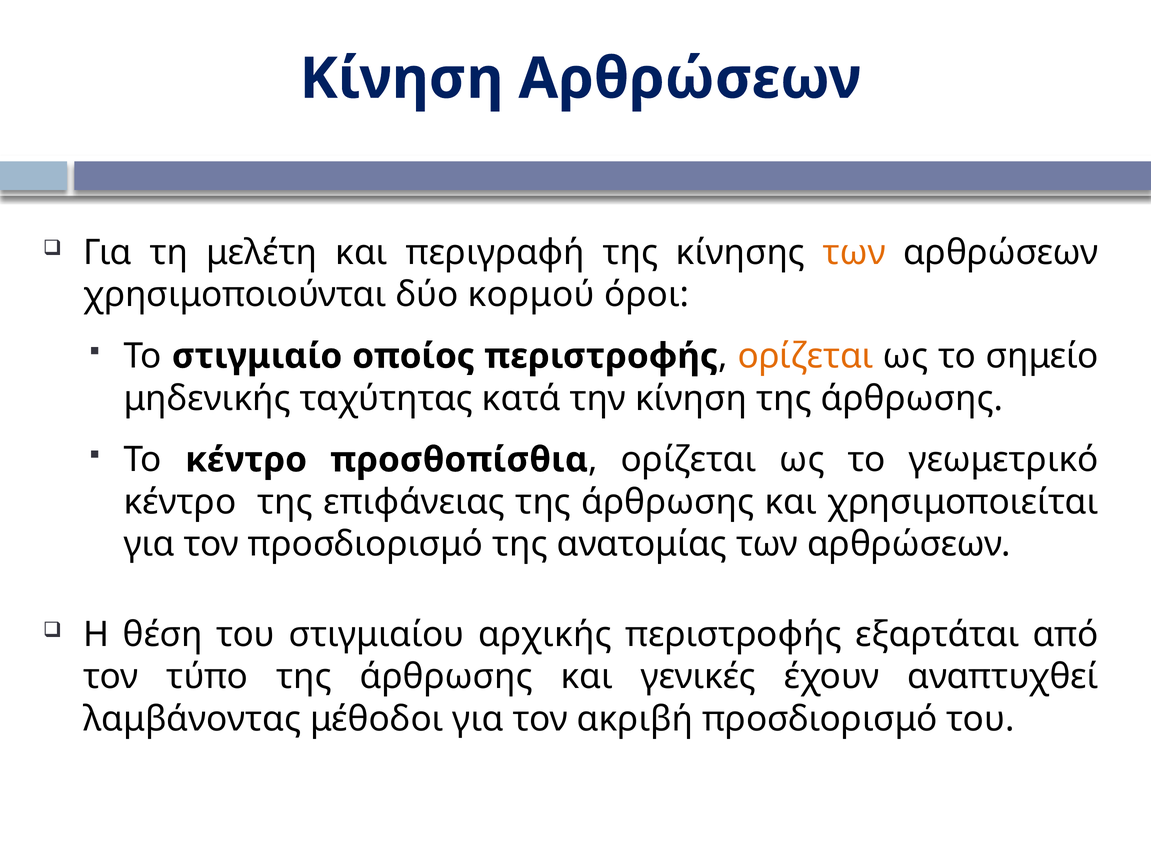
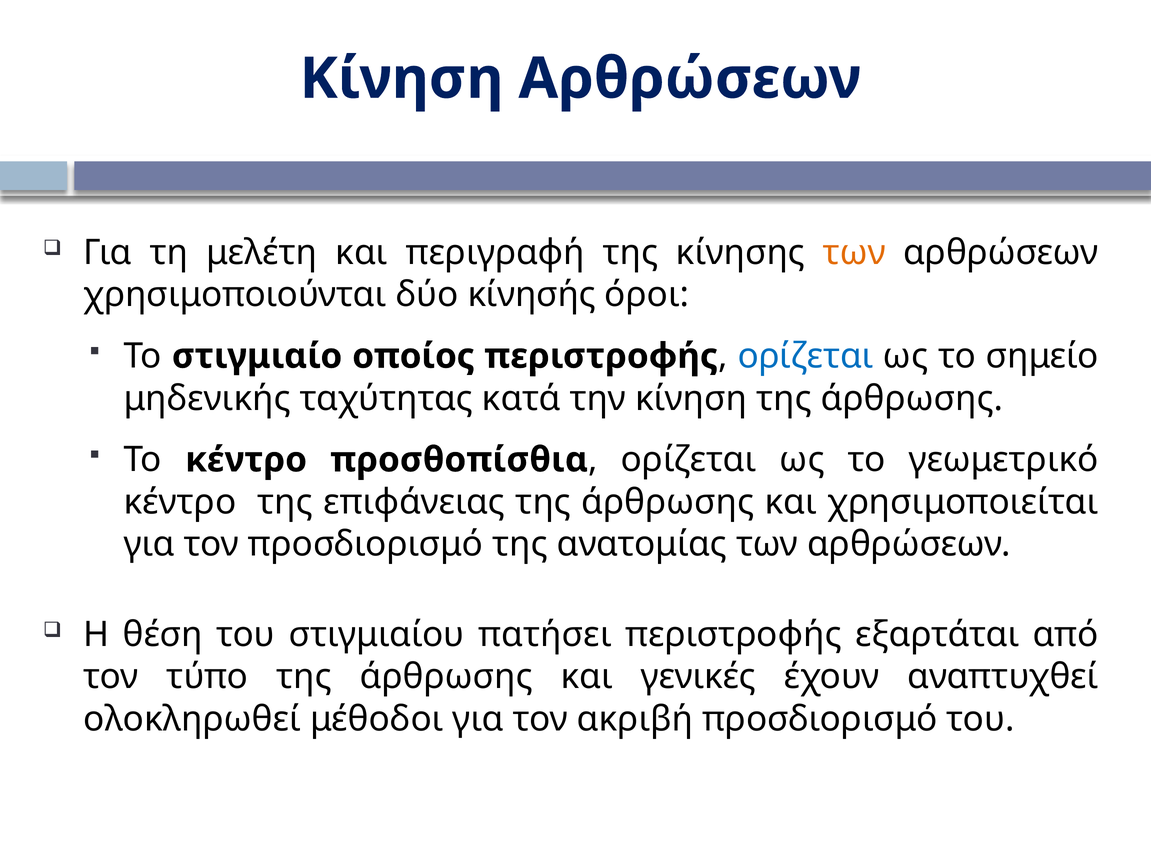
κορμού: κορμού -> κίνησής (532, 295)
ορίζεται colour: orange -> blue (805, 356)
αρχικής: αρχικής -> πατήσει (545, 634)
λαμβάνοντας: λαμβάνοντας -> ολοκληρωθεί (192, 718)
